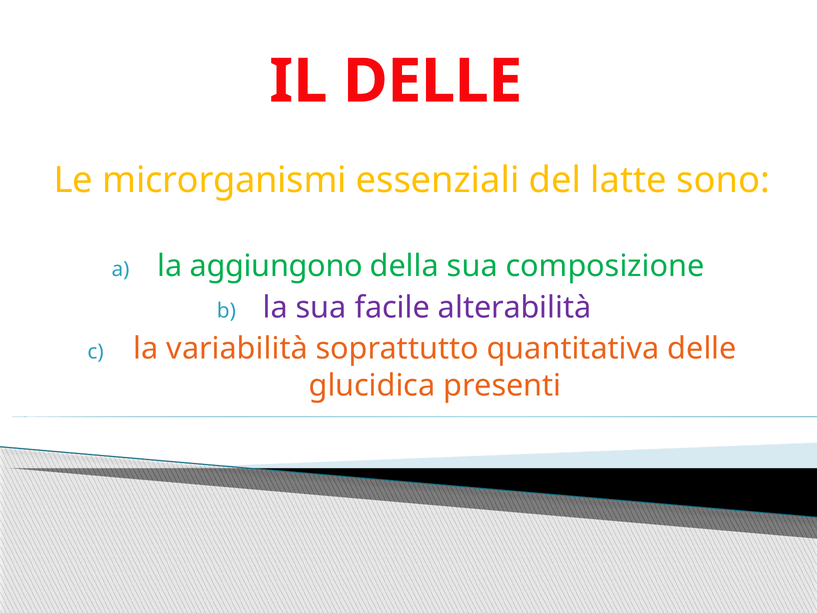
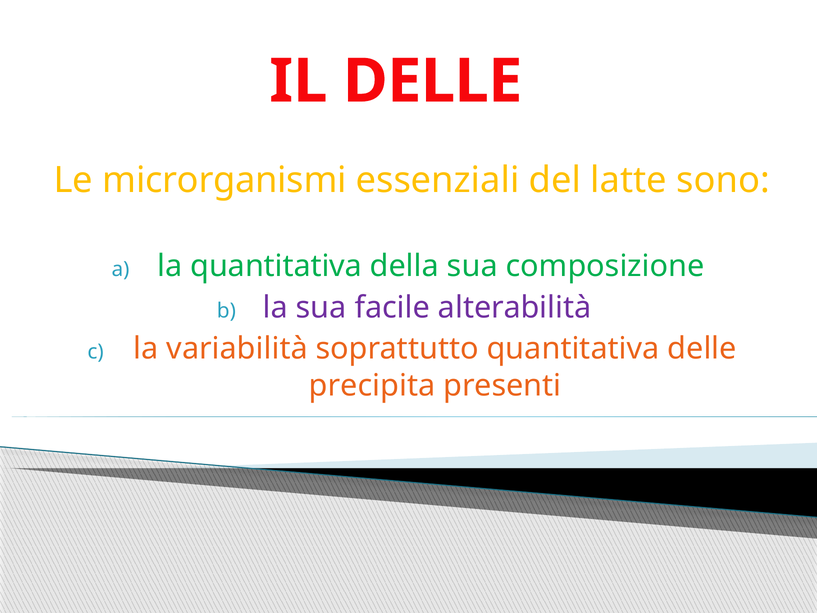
la aggiungono: aggiungono -> quantitativa (276, 266)
glucidica: glucidica -> precipita (372, 385)
